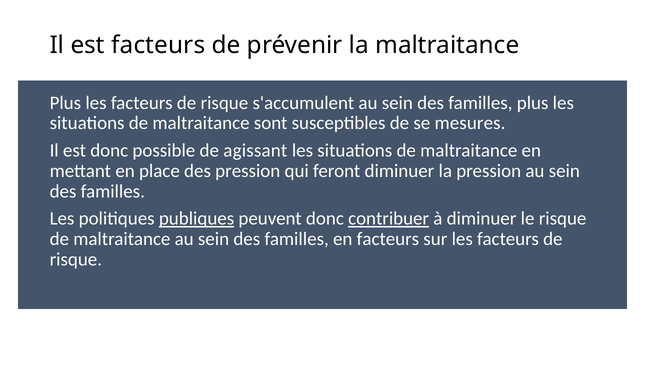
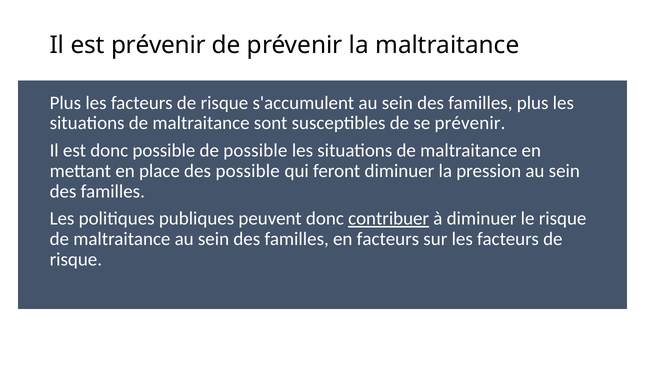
est facteurs: facteurs -> prévenir (158, 45)
se mesures: mesures -> prévenir (470, 123)
de agissant: agissant -> possible (255, 151)
des pression: pression -> possible (248, 171)
publiques underline: present -> none (197, 219)
